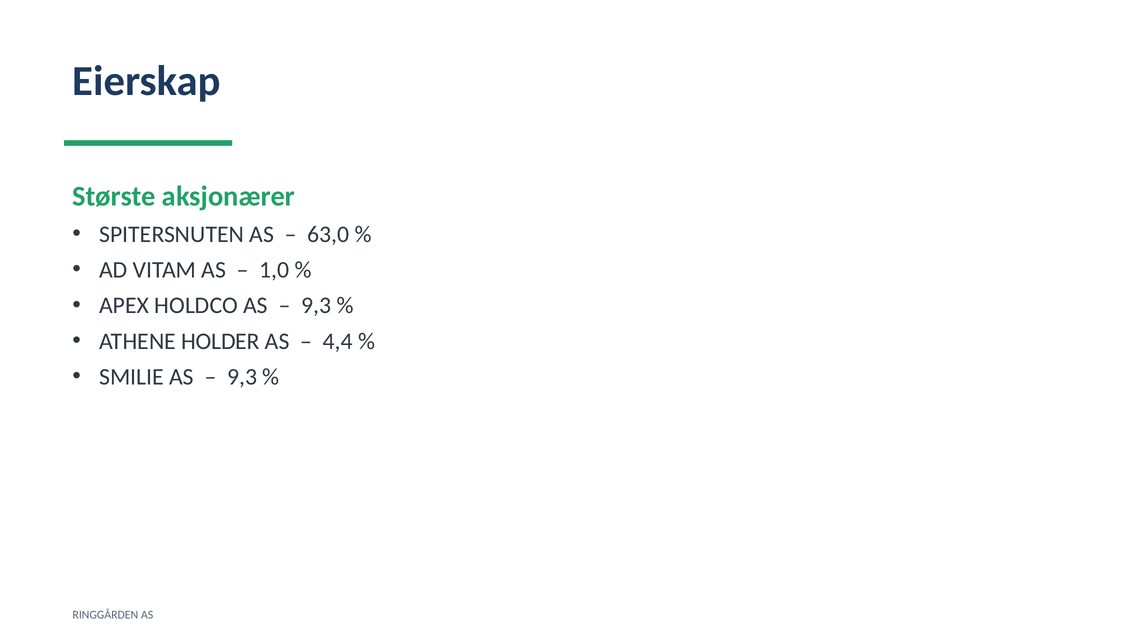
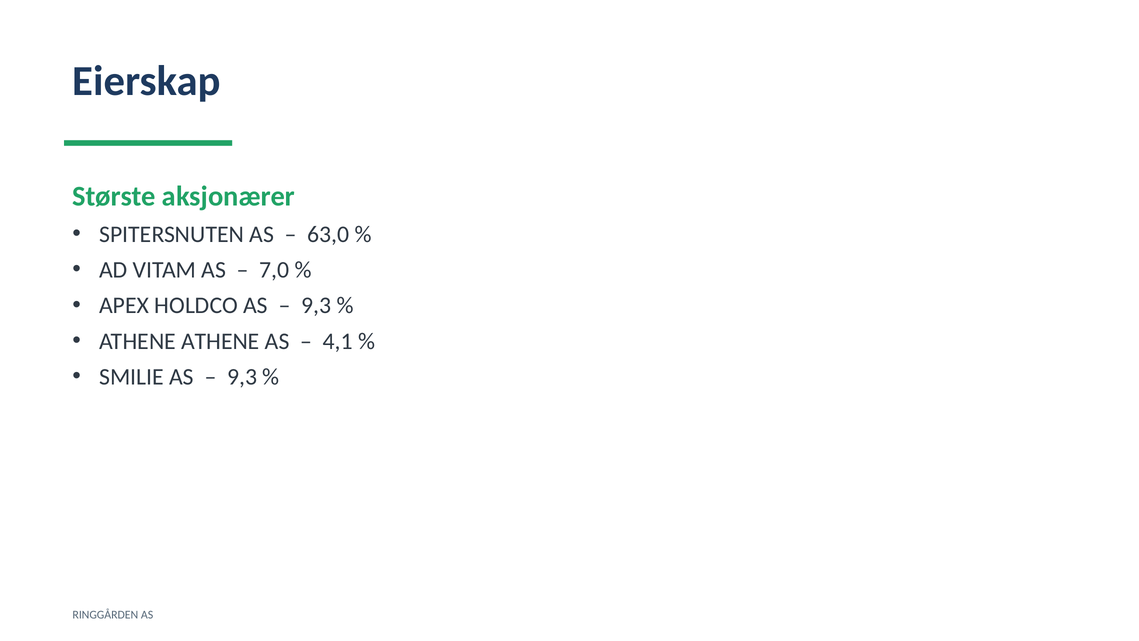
1,0: 1,0 -> 7,0 (274, 270)
ATHENE HOLDER: HOLDER -> ATHENE (220, 341)
4,4: 4,4 -> 4,1 (338, 341)
